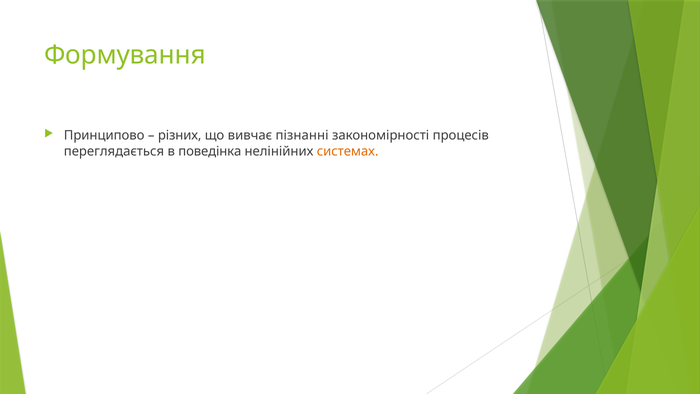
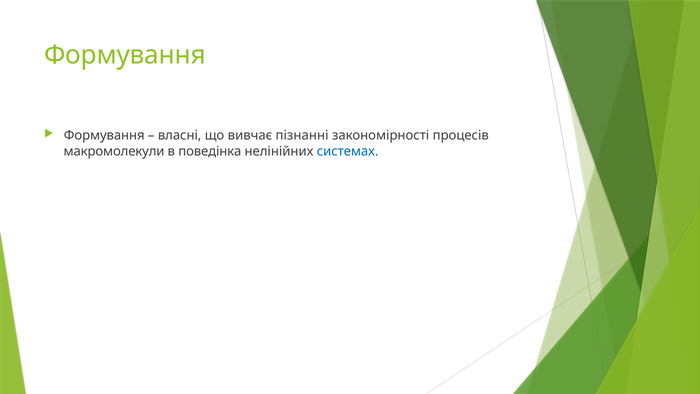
Принципово: Принципово -> Формування (104, 135)
різних: різних -> власні (180, 135)
переглядається: переглядається -> макромолекули (114, 151)
системах colour: orange -> blue (348, 151)
